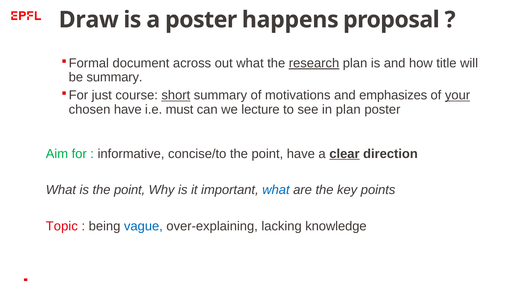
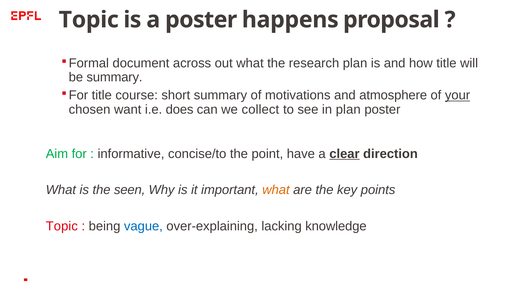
Draw: Draw -> Topic (89, 20)
research underline: present -> none (314, 63)
just: just -> title (102, 95)
short underline: present -> none (176, 95)
emphasizes: emphasizes -> atmosphere (393, 95)
chosen have: have -> want (128, 109)
must: must -> does (180, 109)
lecture: lecture -> collect (260, 109)
is the point: point -> seen (130, 189)
what colour: blue -> orange (276, 189)
